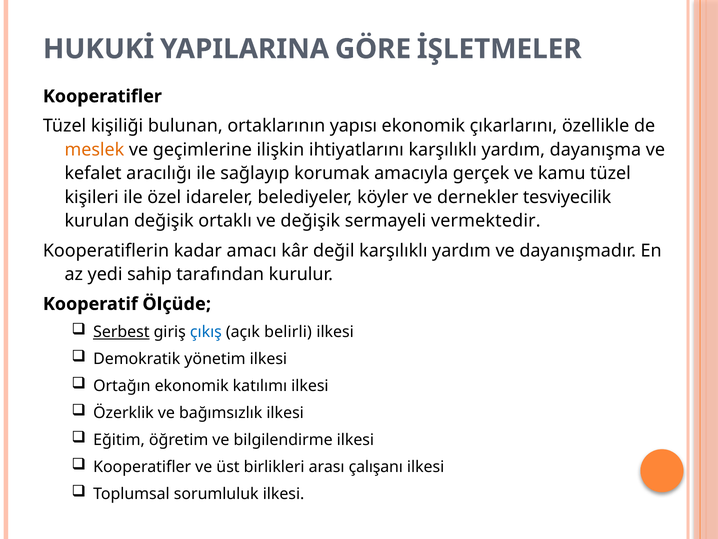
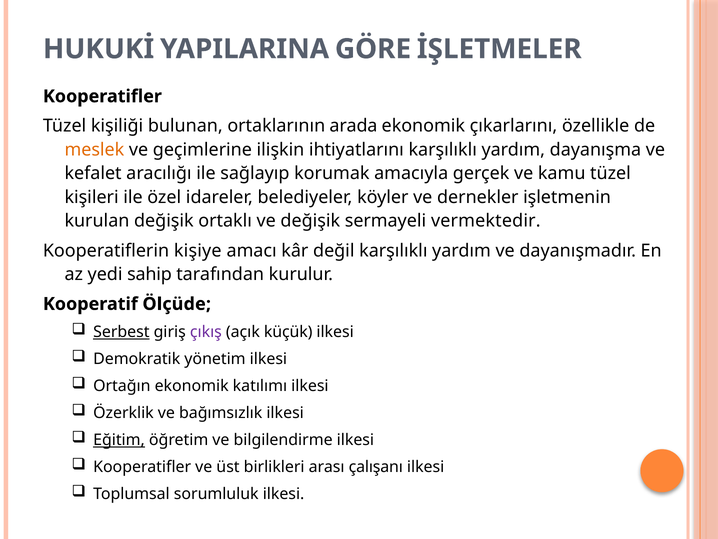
yapısı: yapısı -> arada (353, 126)
tesviyecilik: tesviyecilik -> işletmenin (567, 197)
kadar: kadar -> kişiye (198, 250)
çıkış colour: blue -> purple (206, 332)
belirli: belirli -> küçük (288, 332)
Eğitim underline: none -> present (119, 440)
